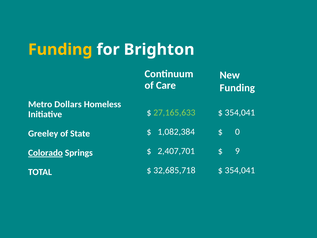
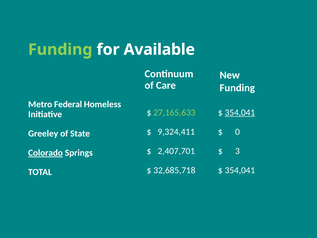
Funding colour: yellow -> light green (60, 50)
Brighton: Brighton -> Available (159, 50)
Dollars: Dollars -> Federal (68, 104)
354,041 underline: none -> present (240, 112)
1,082,384: 1,082,384 -> 9,324,411 (176, 132)
9: 9 -> 3 (237, 151)
